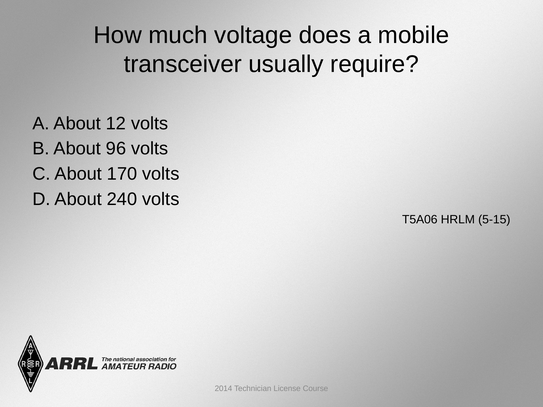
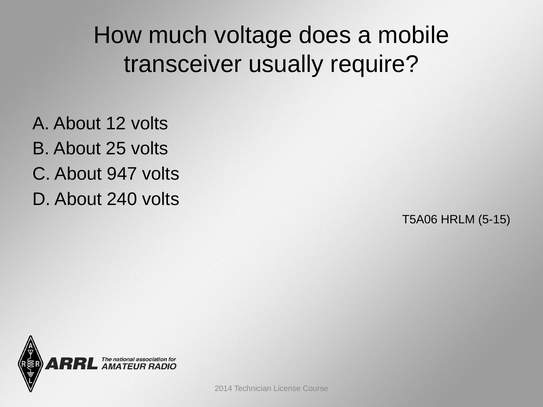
96: 96 -> 25 (116, 149)
170: 170 -> 947 (122, 174)
